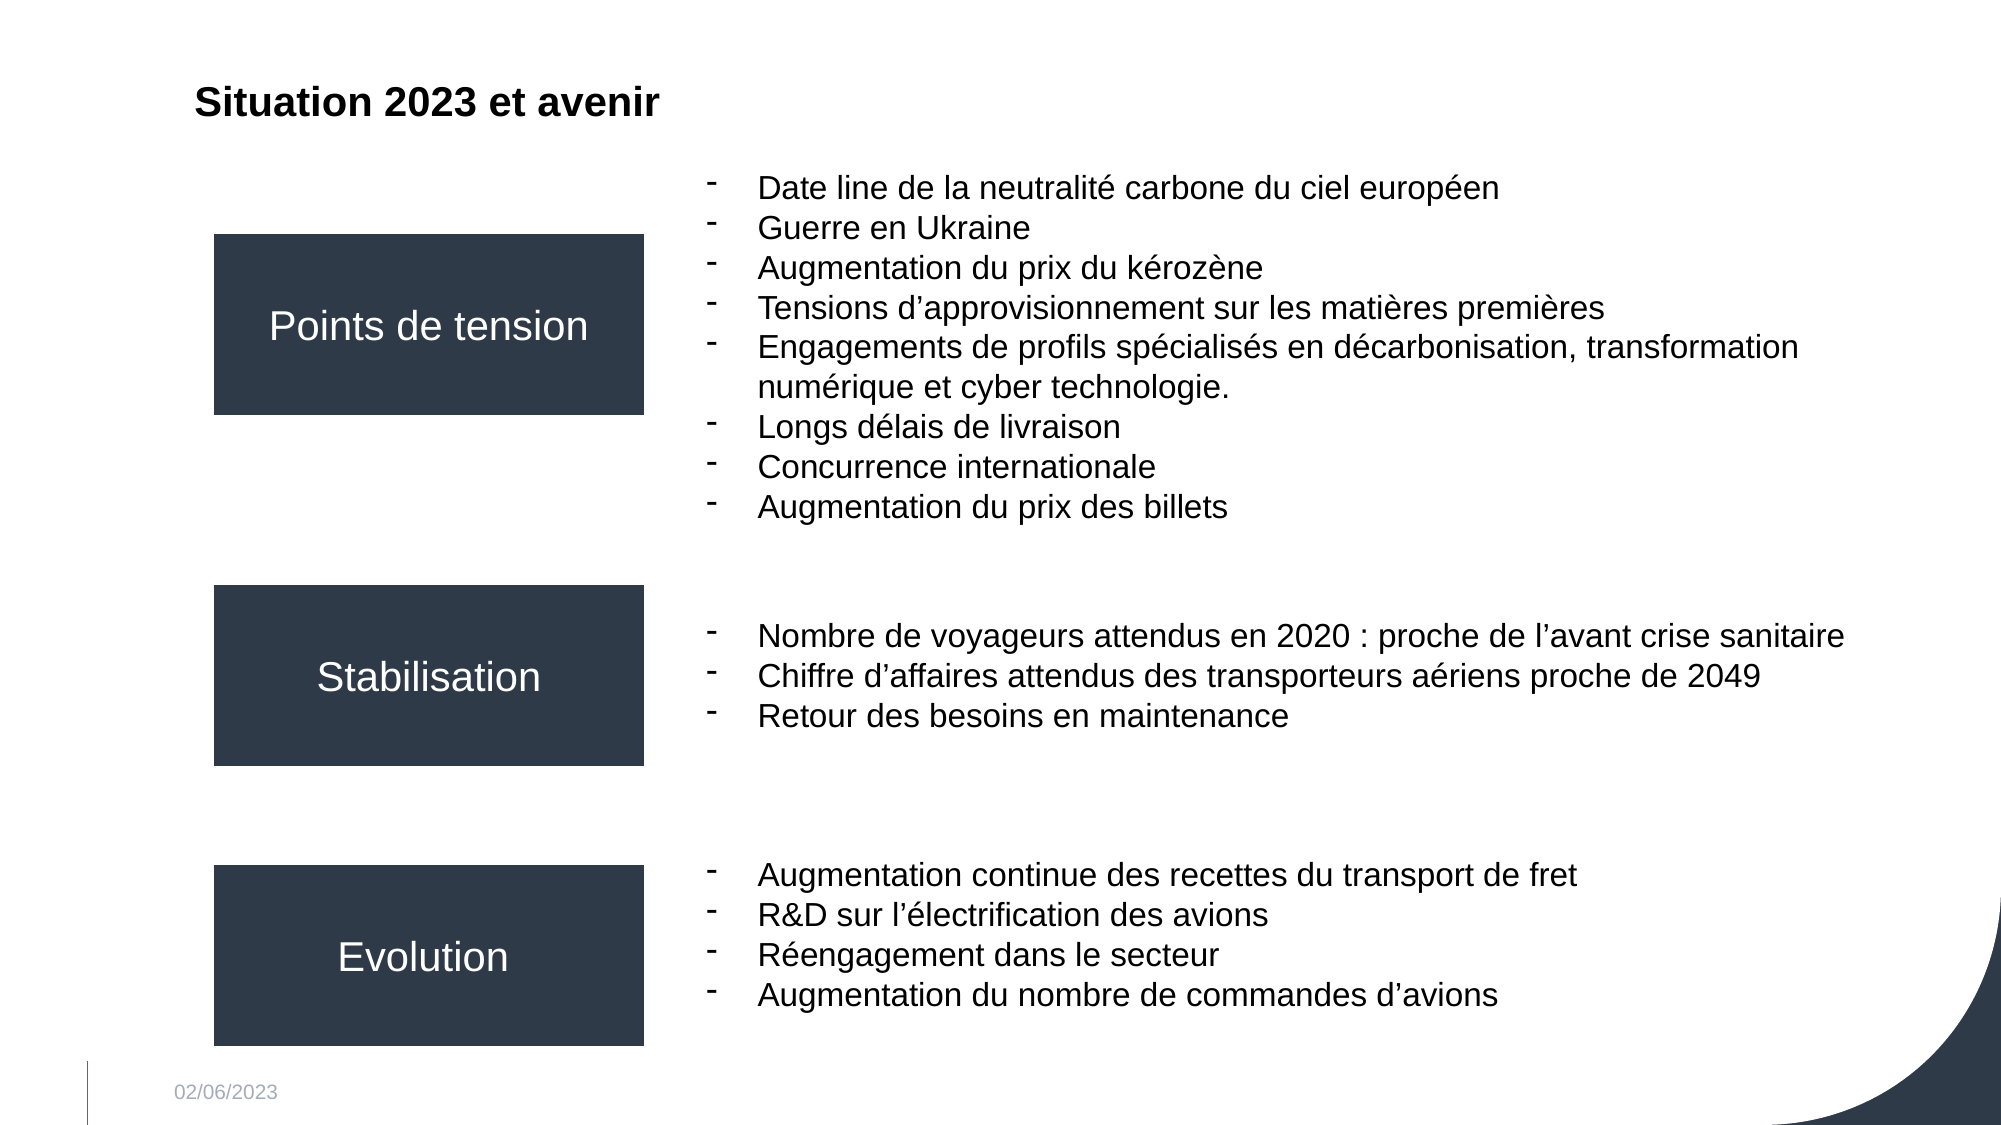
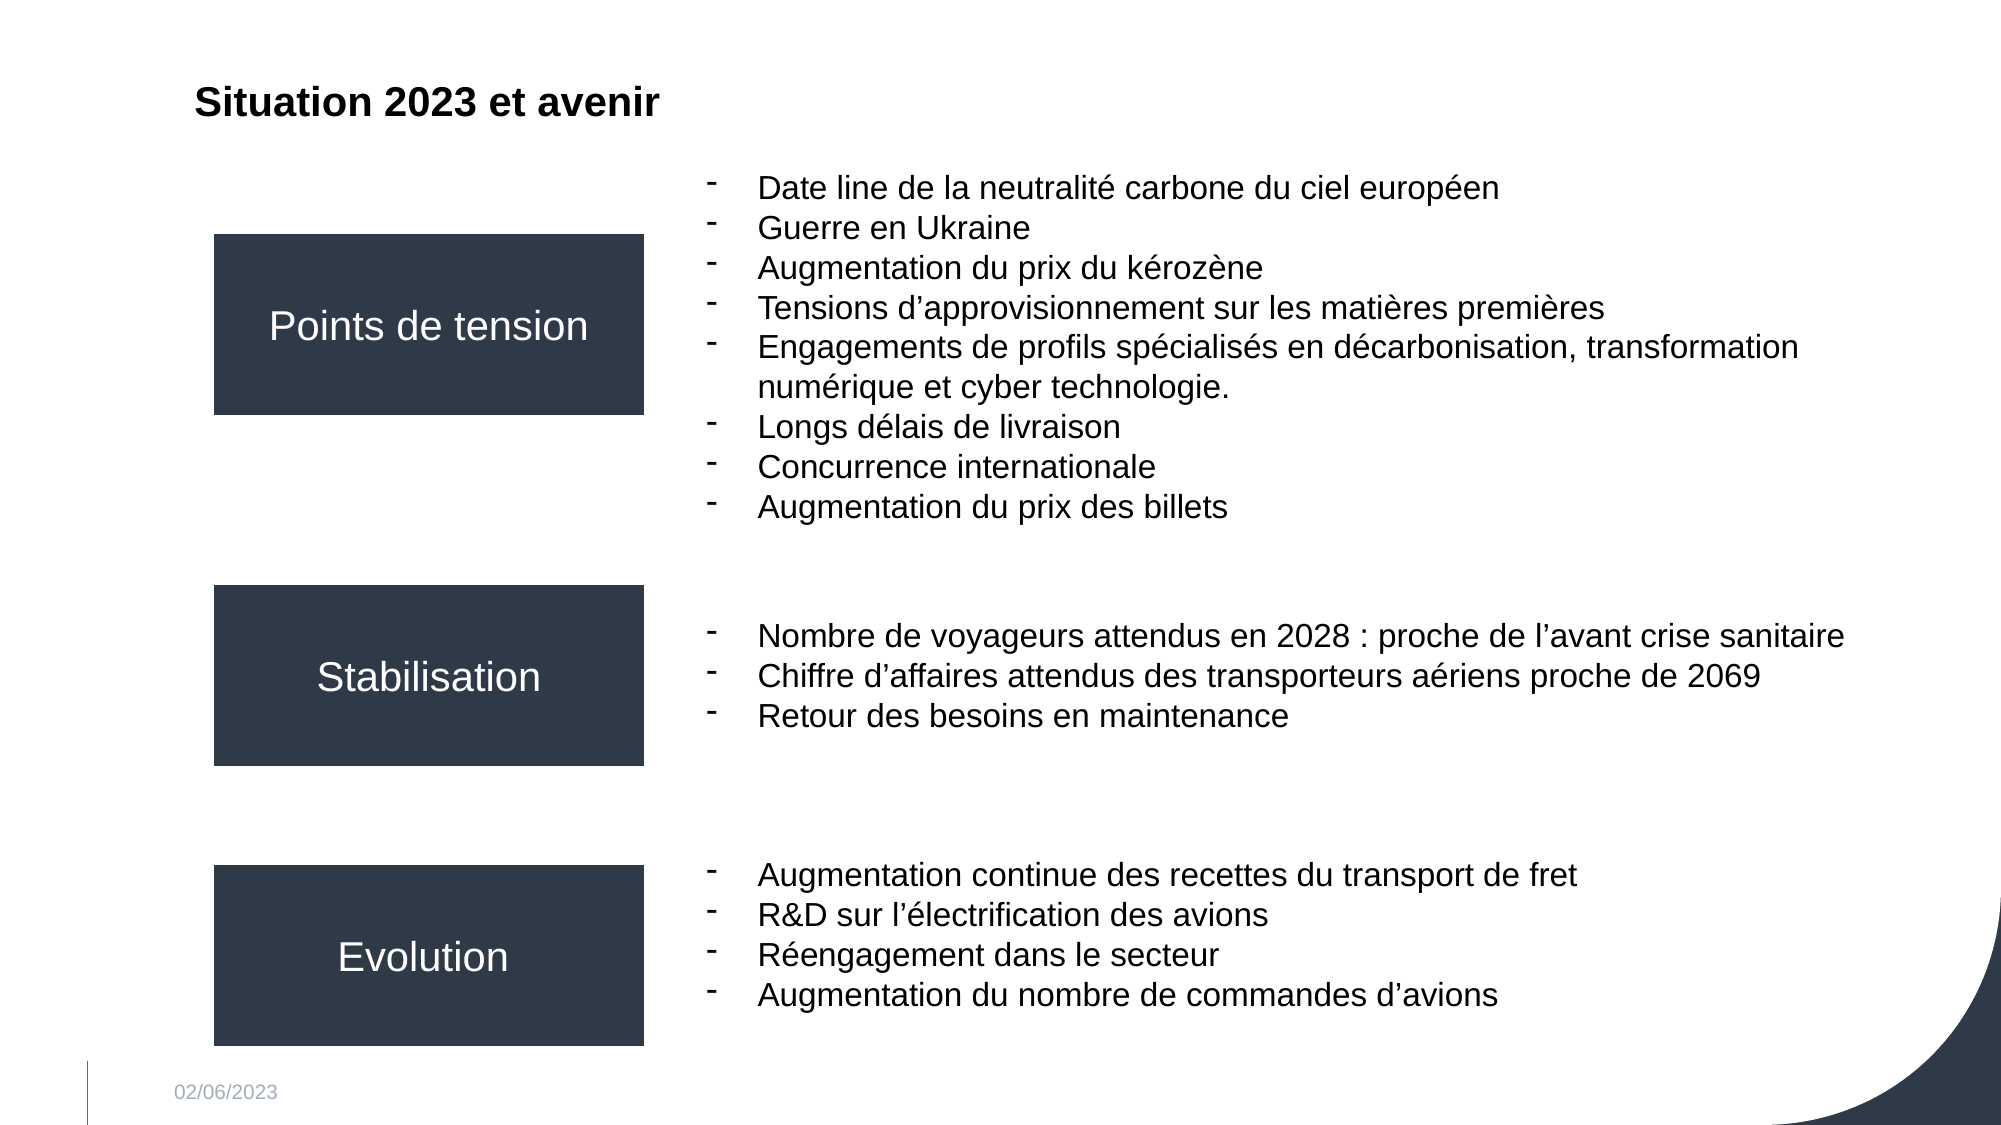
2020: 2020 -> 2028 (1313, 637)
2049: 2049 -> 2069 (1724, 677)
